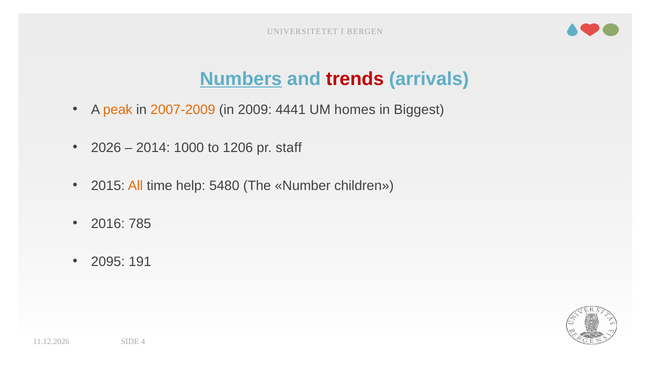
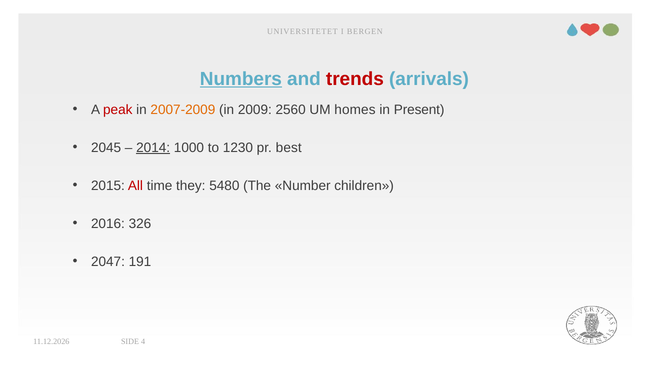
peak colour: orange -> red (118, 110)
4441: 4441 -> 2560 (291, 110)
Biggest: Biggest -> Present (419, 110)
2026: 2026 -> 2045 (106, 147)
2014 underline: none -> present (153, 147)
1206: 1206 -> 1230 (238, 147)
staff: staff -> best (289, 147)
All colour: orange -> red (135, 185)
help: help -> they (191, 185)
785: 785 -> 326 (140, 223)
2095: 2095 -> 2047 (108, 261)
